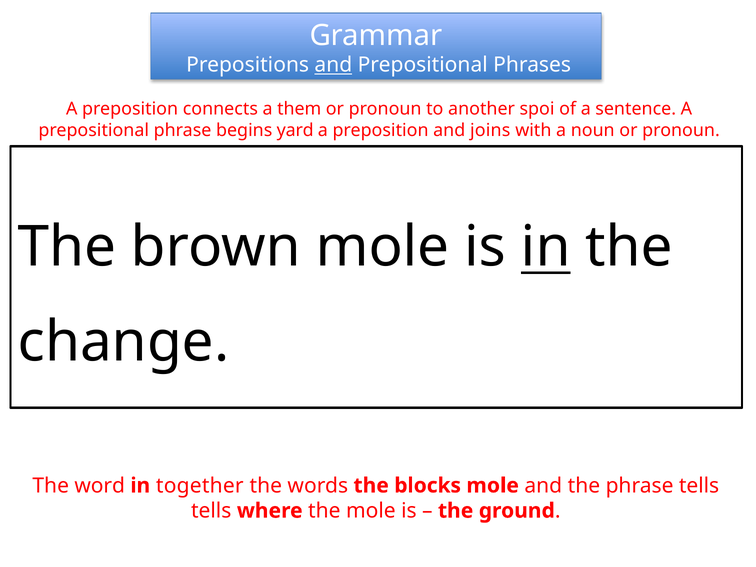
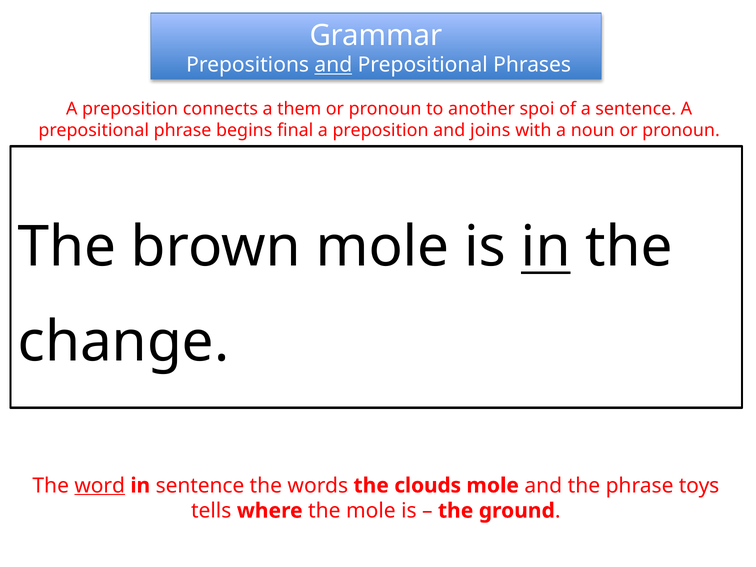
yard: yard -> final (295, 130)
word underline: none -> present (100, 486)
in together: together -> sentence (200, 486)
blocks: blocks -> clouds (428, 486)
phrase tells: tells -> toys (699, 486)
